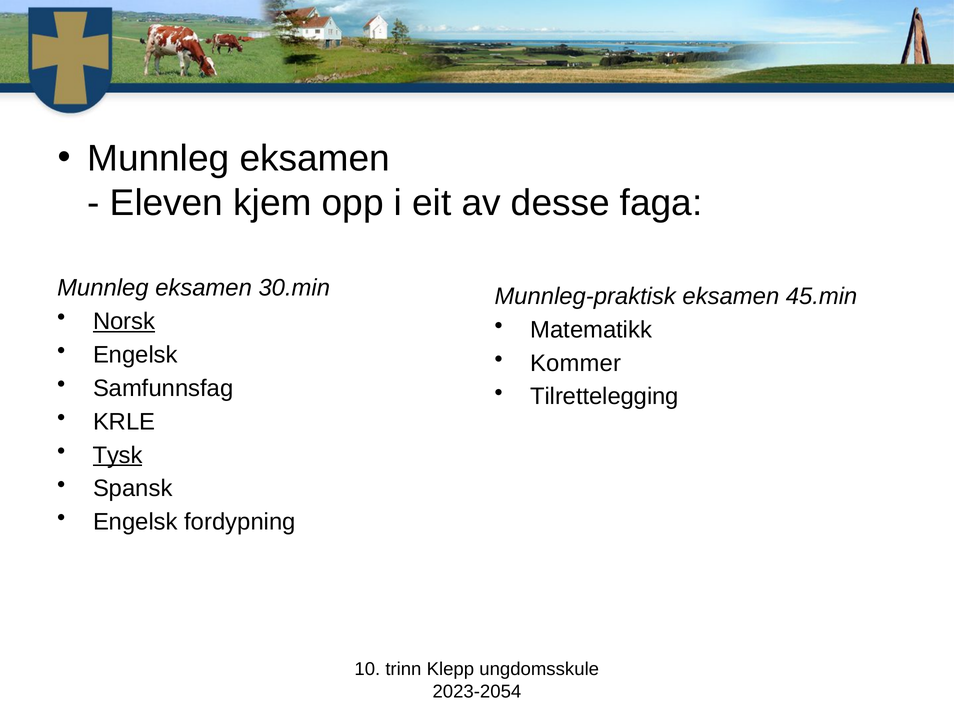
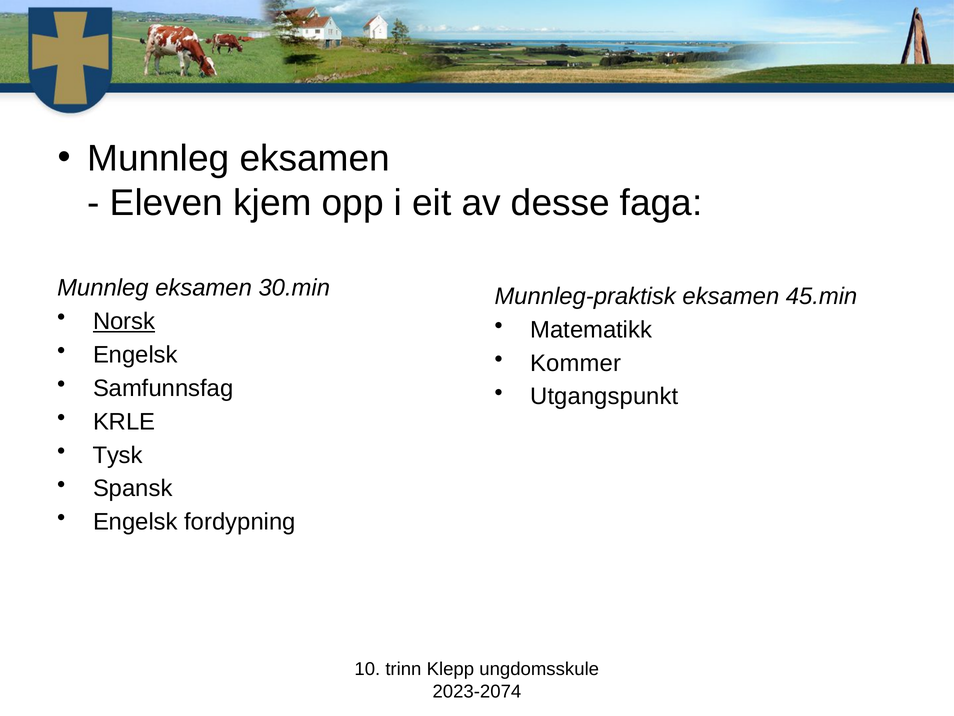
Tilrettelegging: Tilrettelegging -> Utgangspunkt (604, 396)
Tysk underline: present -> none (118, 455)
2023-2054: 2023-2054 -> 2023-2074 (477, 691)
